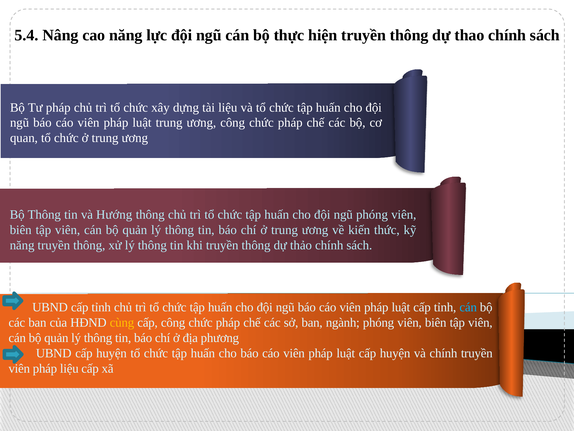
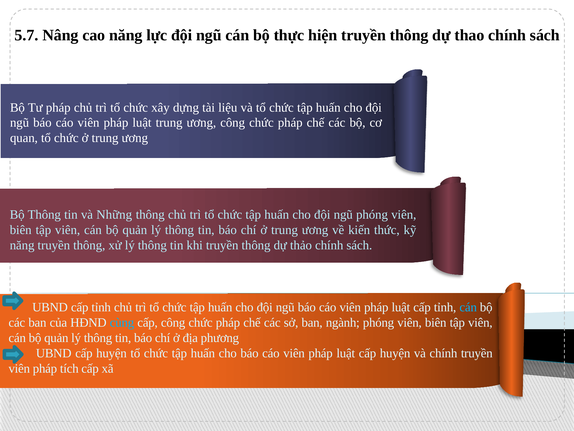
5.4: 5.4 -> 5.7 (26, 35)
Hướng: Hướng -> Những (114, 214)
cùng colour: yellow -> light blue (122, 322)
pháp liệu: liệu -> tích (69, 368)
